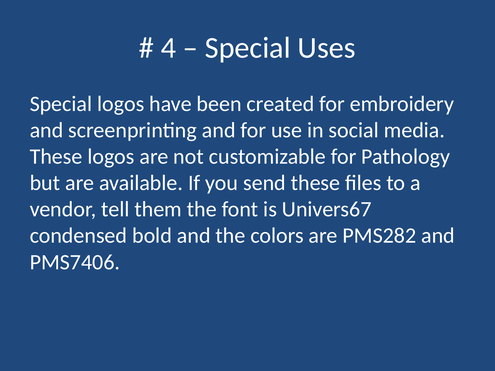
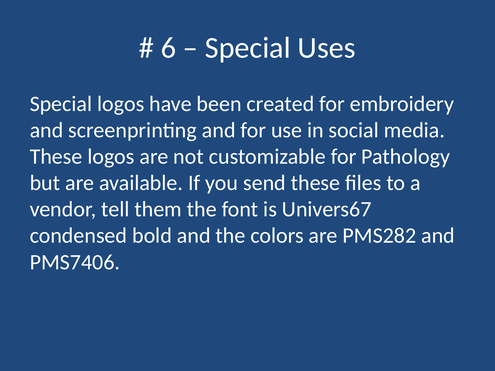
4: 4 -> 6 (168, 48)
